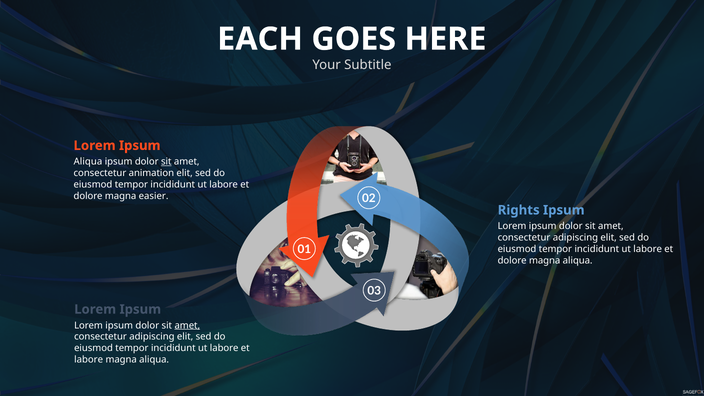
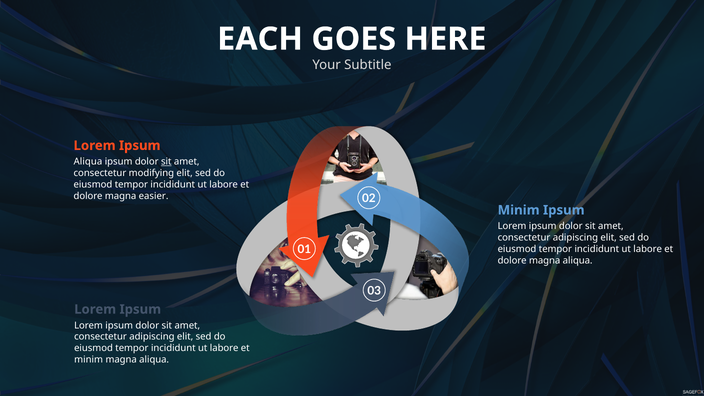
animation: animation -> modifying (151, 173)
Rights: Rights -> Minim (519, 210)
amet underline: present -> none (187, 325)
labore: labore -> minim (89, 360)
